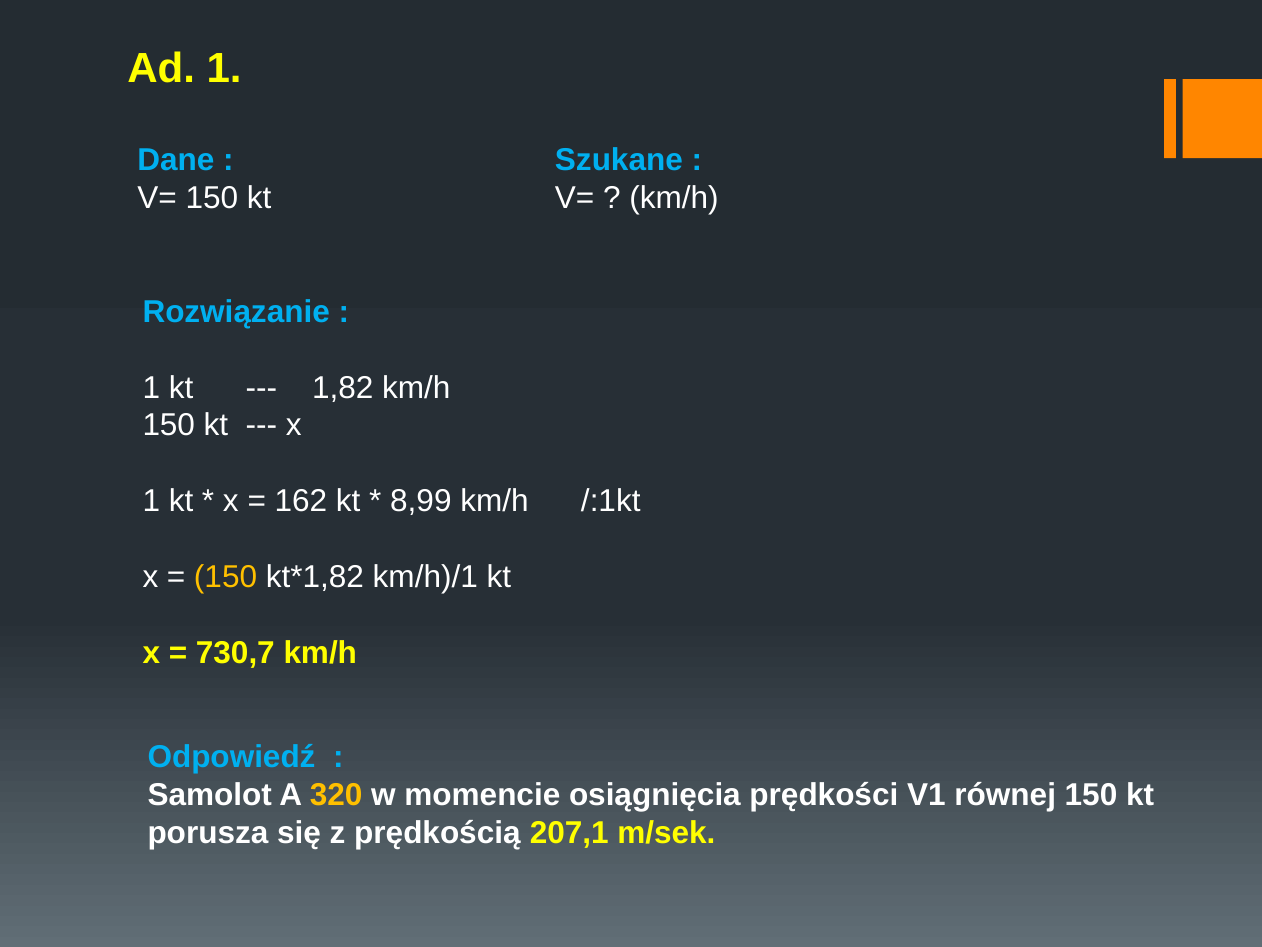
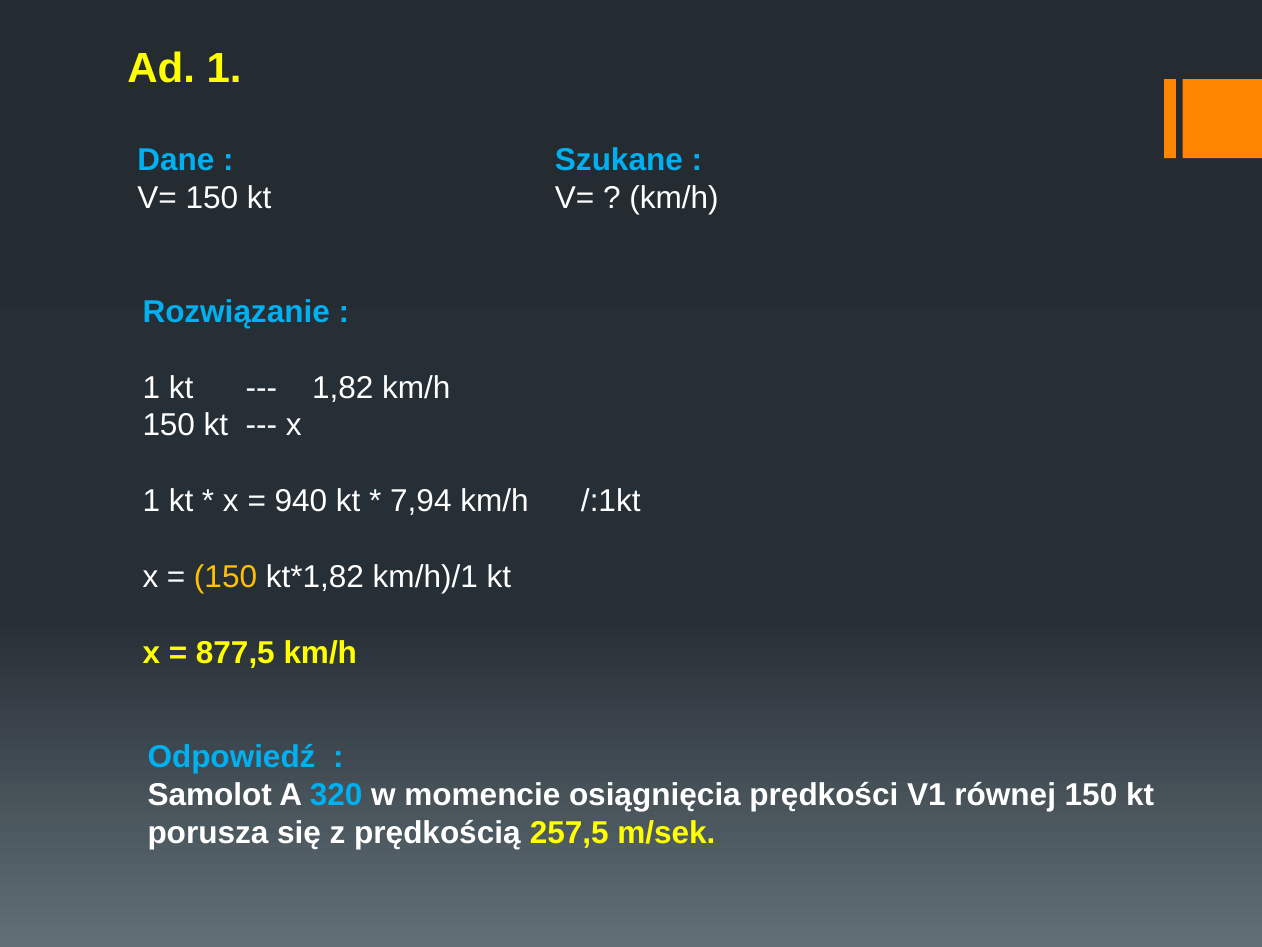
162: 162 -> 940 (301, 501)
8,99: 8,99 -> 7,94 (421, 501)
730,7: 730,7 -> 877,5 (235, 652)
320 colour: yellow -> light blue (336, 794)
207,1: 207,1 -> 257,5 (569, 832)
